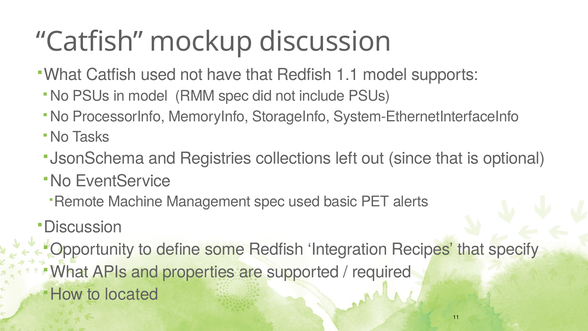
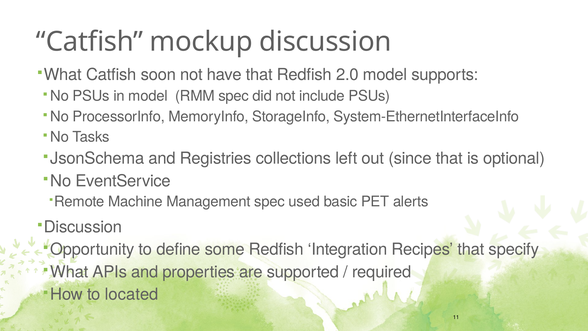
Catfish used: used -> soon (158, 75)
1.1: 1.1 -> 2.0 (347, 75)
